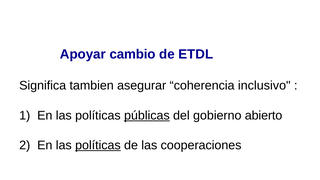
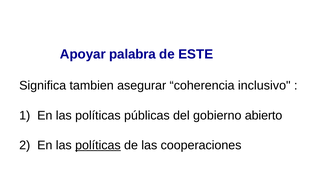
cambio: cambio -> palabra (133, 54)
ETDL: ETDL -> ESTE (196, 54)
públicas underline: present -> none (147, 115)
